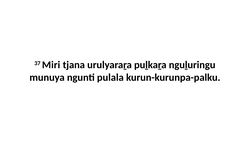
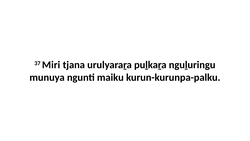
pulala: pulala -> maiku (110, 77)
